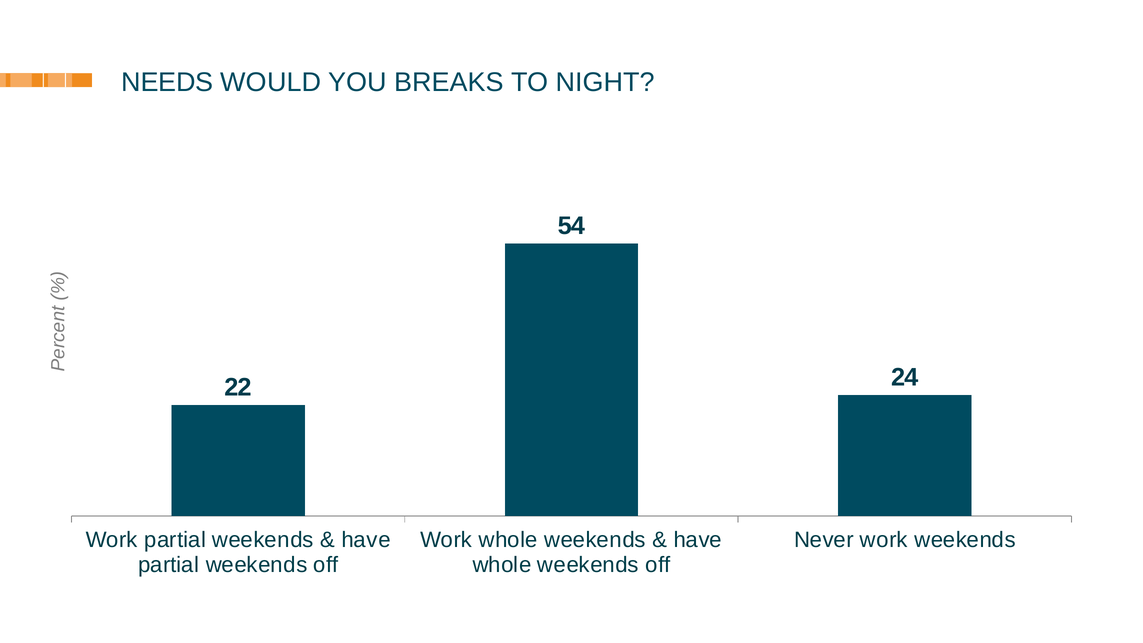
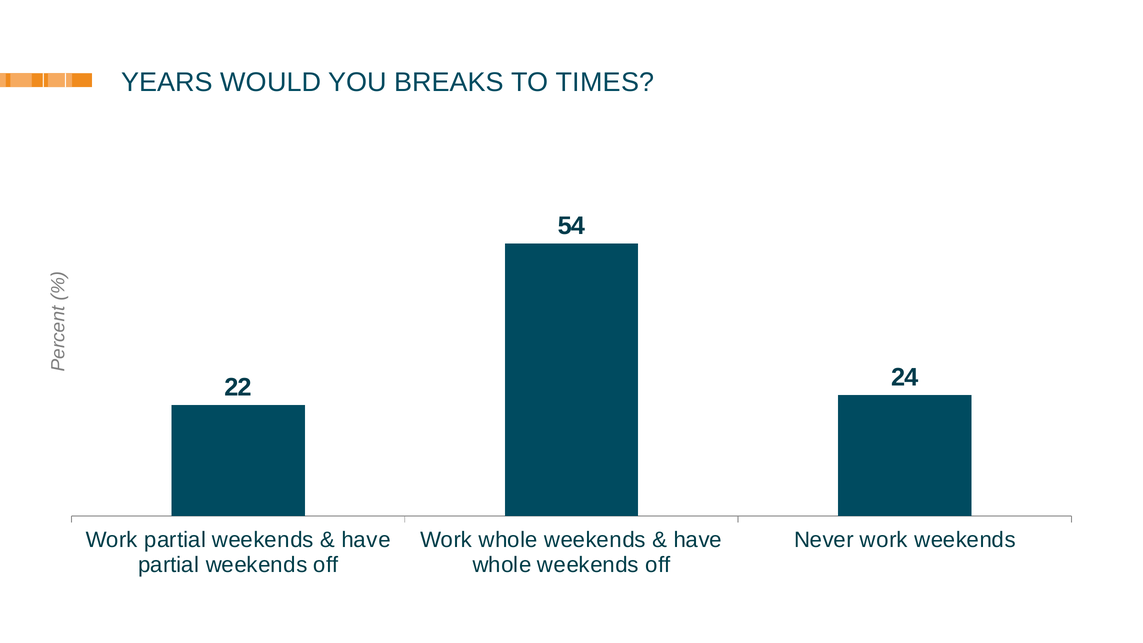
NEEDS: NEEDS -> YEARS (167, 83)
NIGHT: NIGHT -> TIMES (605, 83)
